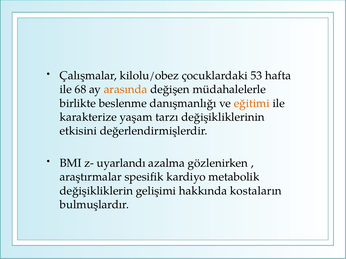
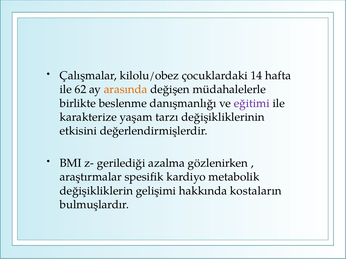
53: 53 -> 14 (256, 76)
68: 68 -> 62 (81, 90)
eğitimi colour: orange -> purple (252, 103)
uyarlandı: uyarlandı -> gerilediği (121, 163)
